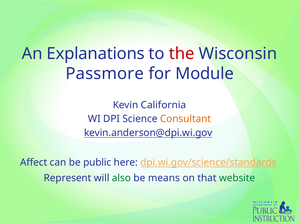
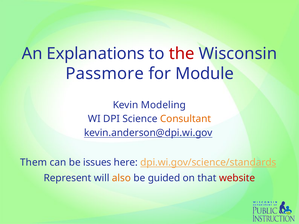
California: California -> Modeling (163, 105)
Affect: Affect -> Them (34, 163)
public: public -> issues (97, 163)
also colour: green -> orange (121, 178)
means: means -> guided (164, 178)
website colour: green -> red (237, 178)
